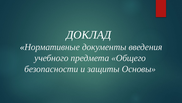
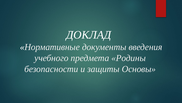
Общего: Общего -> Родины (129, 58)
